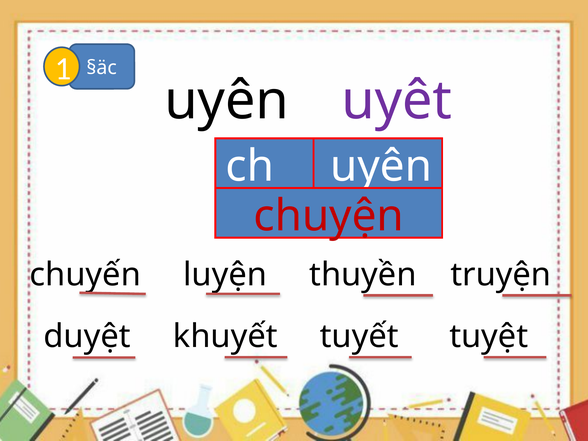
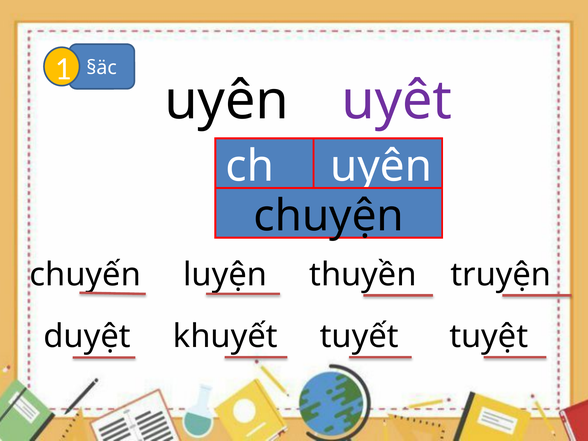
chuyện colour: red -> black (329, 216)
